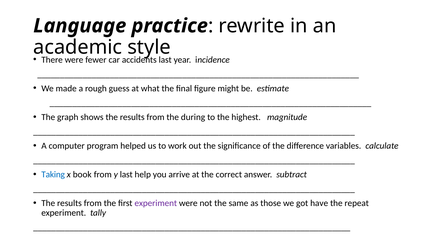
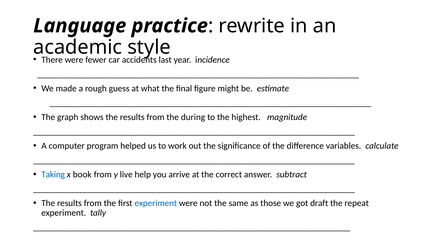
y last: last -> live (126, 175)
experiment colour: purple -> blue (156, 203)
have: have -> draft (319, 203)
